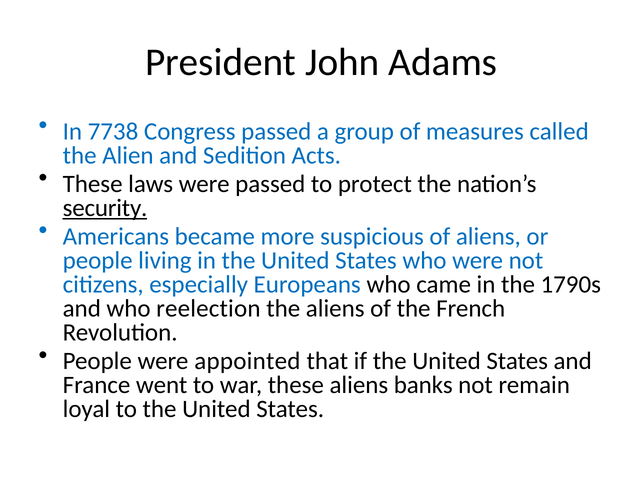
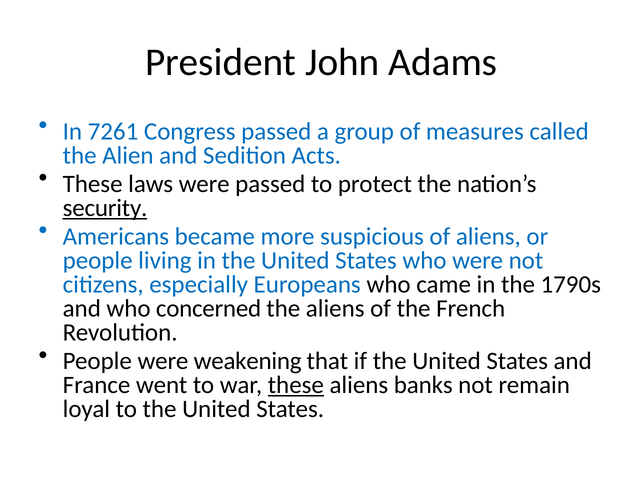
7738: 7738 -> 7261 (113, 132)
reelection: reelection -> concerned (209, 309)
appointed: appointed -> weakening (248, 361)
these underline: none -> present (296, 385)
